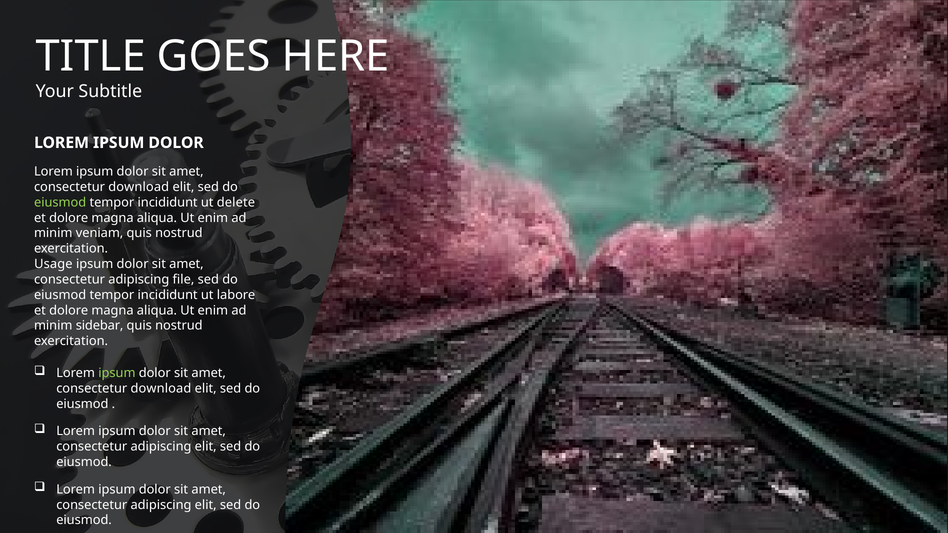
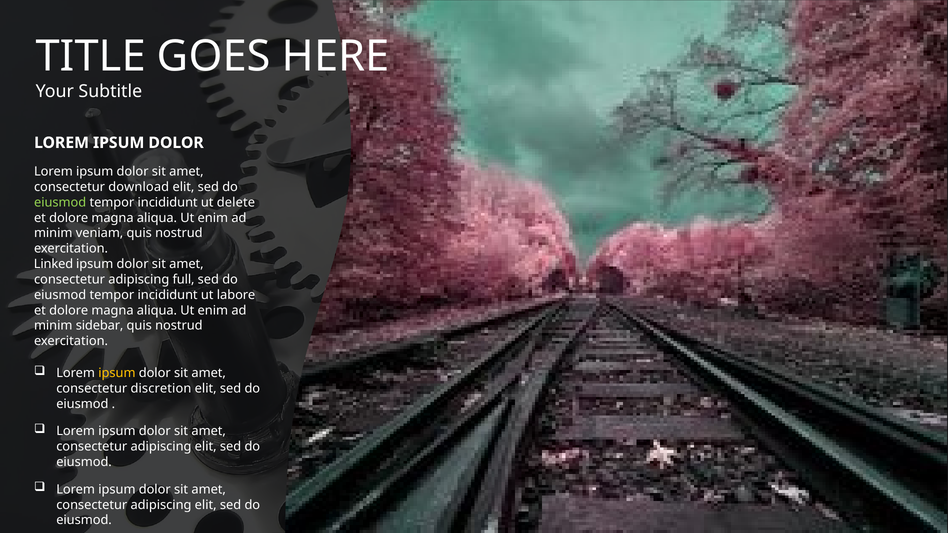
Usage: Usage -> Linked (53, 264)
file: file -> full (184, 280)
ipsum colour: light green -> yellow (117, 373)
download: download -> discretion (161, 389)
